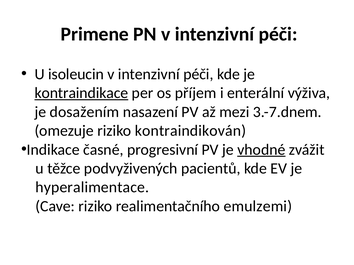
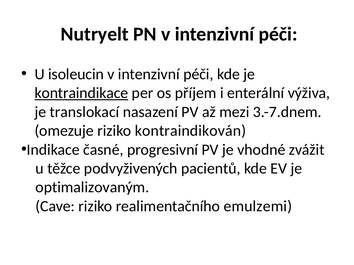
Primene: Primene -> Nutryelt (95, 34)
dosažením: dosažením -> translokací (84, 112)
vhodné underline: present -> none (261, 150)
hyperalimentace: hyperalimentace -> optimalizovaným (92, 188)
